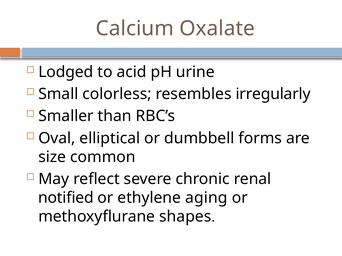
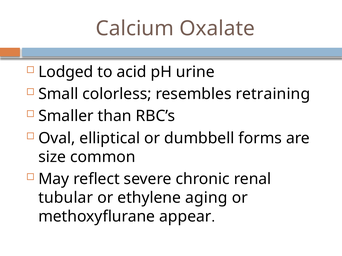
irregularly: irregularly -> retraining (273, 94)
notified: notified -> tubular (66, 198)
shapes: shapes -> appear (185, 217)
